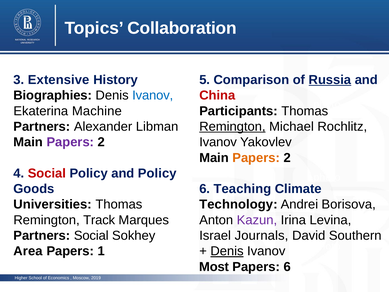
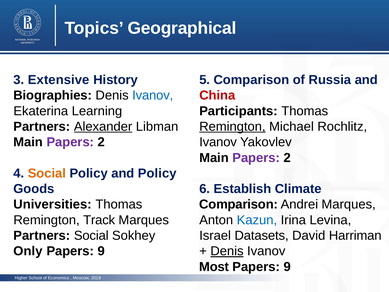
Collaboration: Collaboration -> Geographical (182, 28)
Russia underline: present -> none (330, 80)
Machine: Machine -> Learning (97, 111)
Alexander underline: none -> present (103, 126)
Papers colour: orange -> purple (256, 158)
Social colour: red -> orange (47, 173)
Teaching: Teaching -> Establish (242, 189)
Technology: Technology -> Comparison (239, 204)
Andrei Borisova: Borisova -> Marques (349, 204)
Kazun colour: purple -> blue (257, 220)
Journals: Journals -> Datasets (262, 235)
Southern: Southern -> Harriman (355, 235)
Area: Area -> Only (28, 251)
1: 1 -> 9 (101, 251)
6: 6 -> 9 (287, 267)
